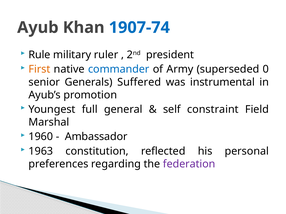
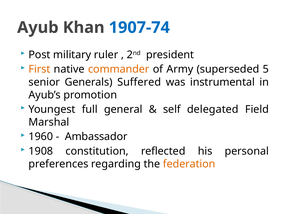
Rule: Rule -> Post (39, 55)
commander colour: blue -> orange (119, 69)
0: 0 -> 5 (266, 69)
constraint: constraint -> delegated (213, 110)
1963: 1963 -> 1908 (41, 151)
federation colour: purple -> orange (189, 164)
